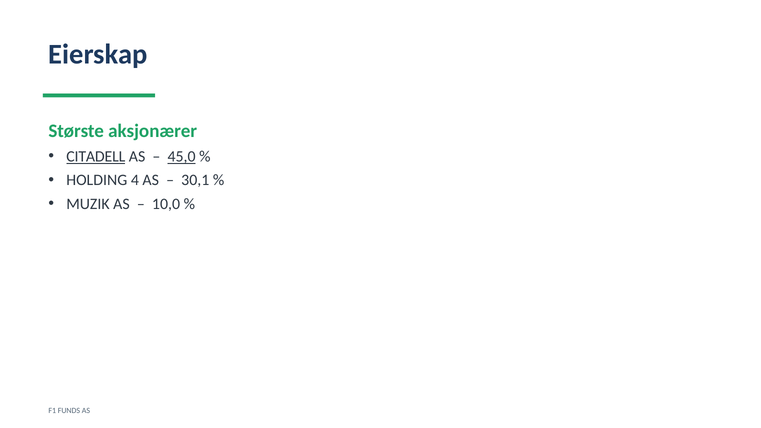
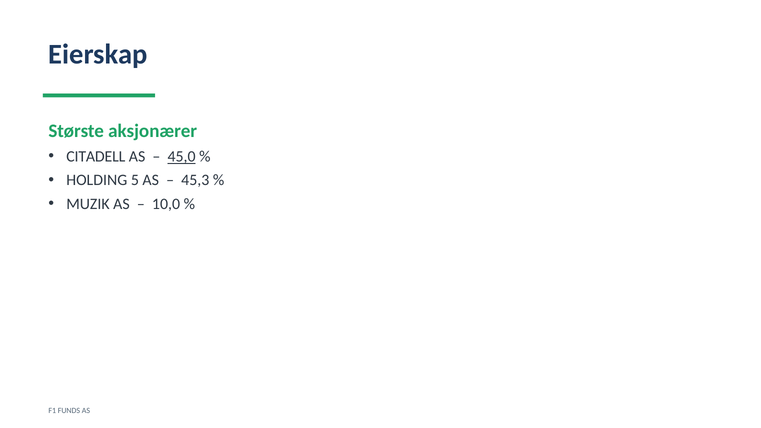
CITADELL underline: present -> none (96, 156)
4: 4 -> 5 (135, 180)
30,1: 30,1 -> 45,3 (195, 180)
